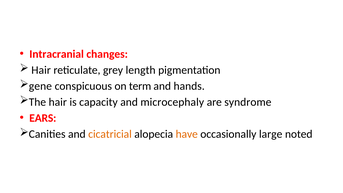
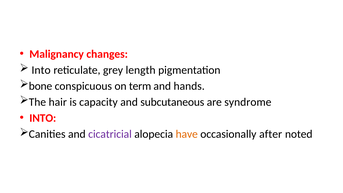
Intracranial: Intracranial -> Malignancy (57, 54)
Hair: Hair -> Into (41, 70)
gene: gene -> bone (40, 86)
microcephaly: microcephaly -> subcutaneous (172, 102)
EARS: EARS -> INTO (43, 118)
cicatricial colour: orange -> purple (110, 134)
large: large -> after (271, 134)
